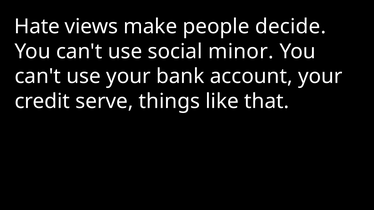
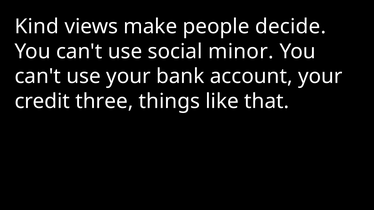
Hate: Hate -> Kind (37, 27)
serve: serve -> three (104, 101)
